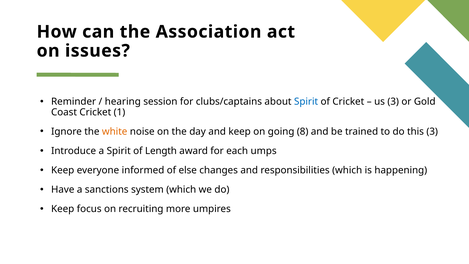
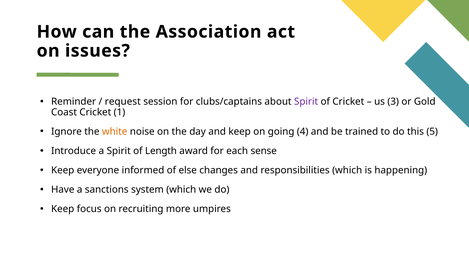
hearing: hearing -> request (123, 101)
Spirit colour: blue -> purple (306, 101)
8: 8 -> 4 (303, 131)
this 3: 3 -> 5 (432, 131)
umps: umps -> sense (264, 151)
